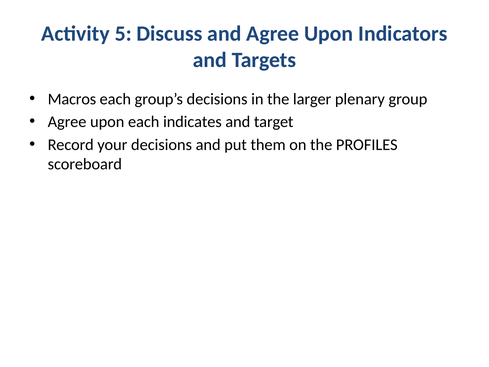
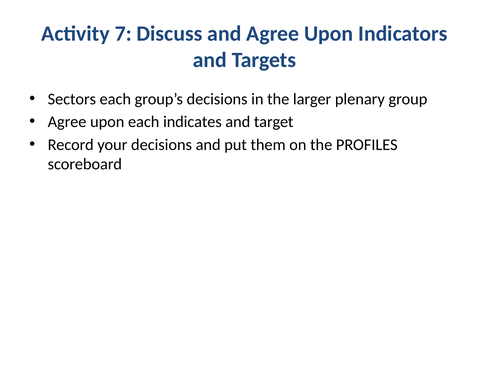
5: 5 -> 7 (123, 34)
Macros: Macros -> Sectors (72, 99)
